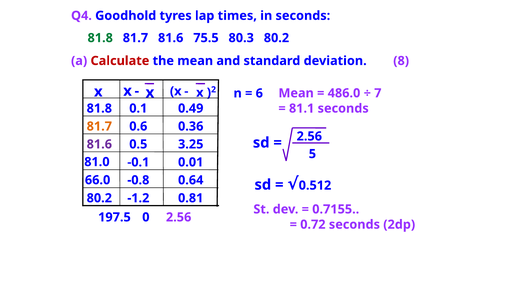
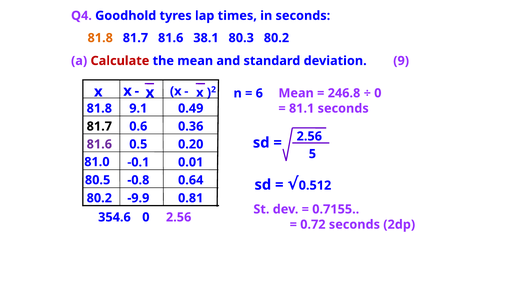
81.8 colour: green -> orange (100, 38)
75.5: 75.5 -> 38.1 (206, 38)
8: 8 -> 9 (401, 61)
486.0: 486.0 -> 246.8 (344, 93)
7: 7 -> 0 (378, 93)
0.1: 0.1 -> 9.1 (138, 108)
81.7 colour: orange -> black (99, 126)
3.25: 3.25 -> 0.20 (191, 144)
66.0: 66.0 -> 80.5 (98, 180)
-1.2: -1.2 -> -9.9 (138, 198)
197.5: 197.5 -> 354.6 (114, 217)
